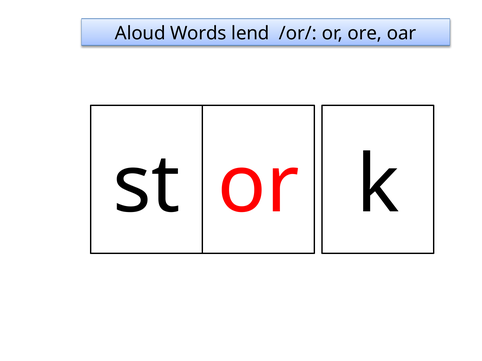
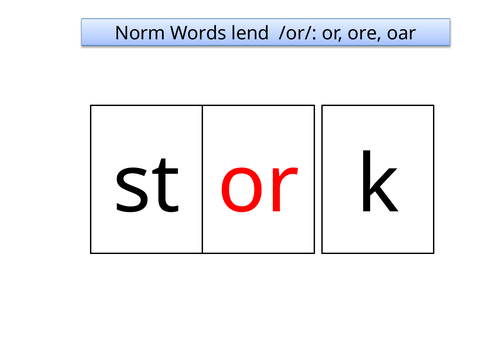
Aloud: Aloud -> Norm (140, 33)
